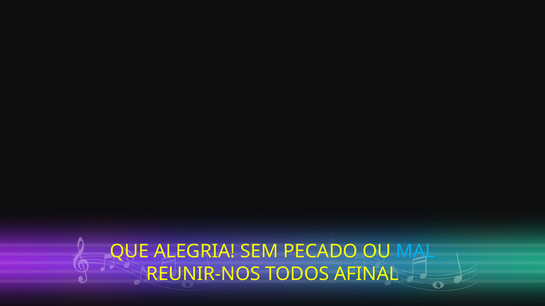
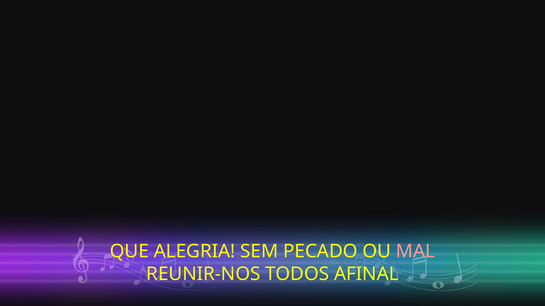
MAL colour: light blue -> pink (416, 252)
